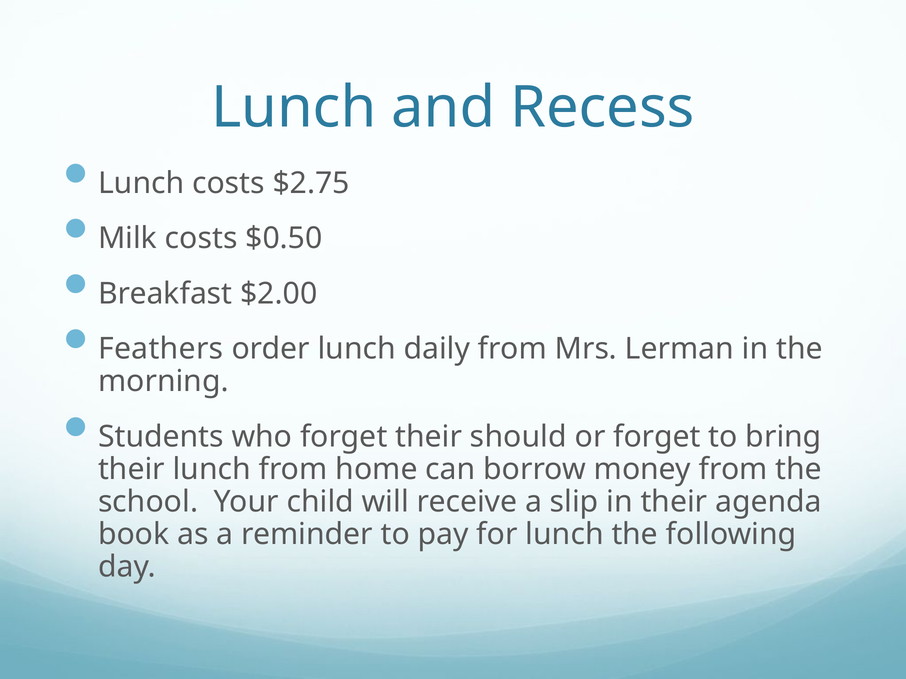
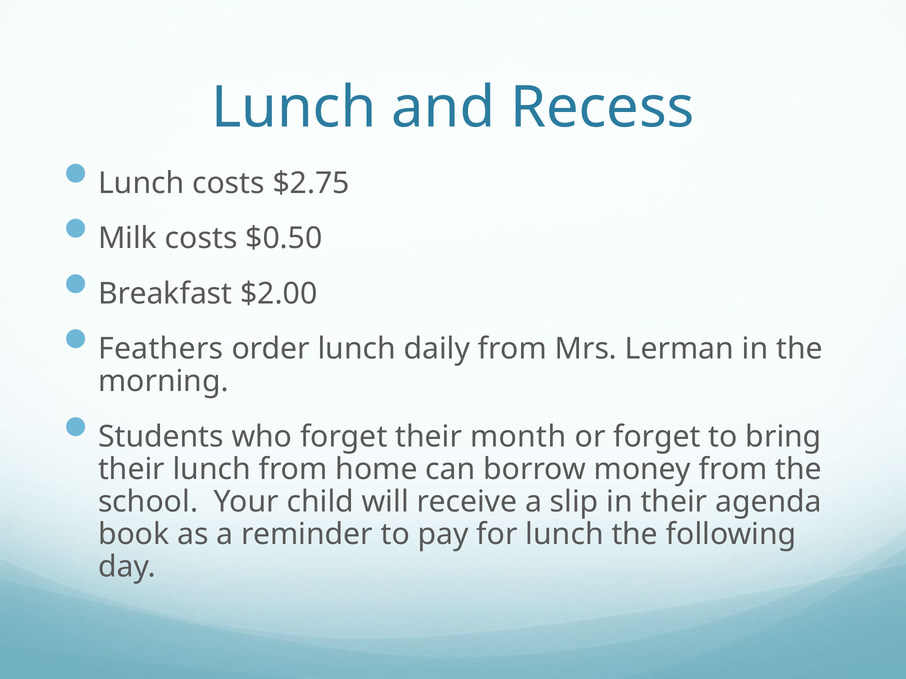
should: should -> month (518, 437)
